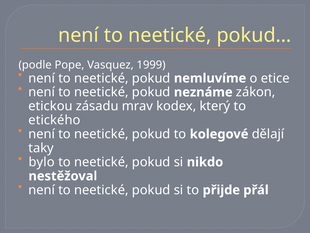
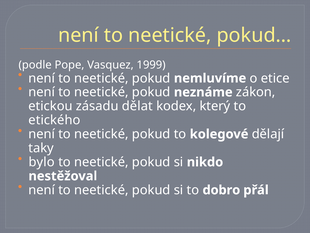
mrav: mrav -> dělat (137, 106)
přijde: přijde -> dobro (221, 190)
